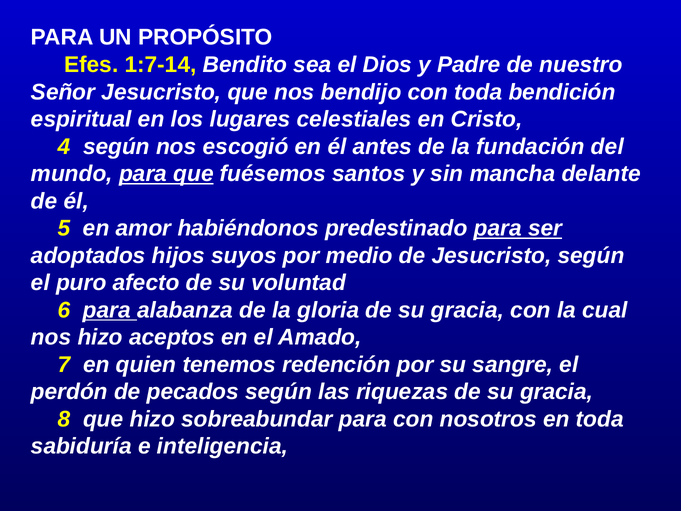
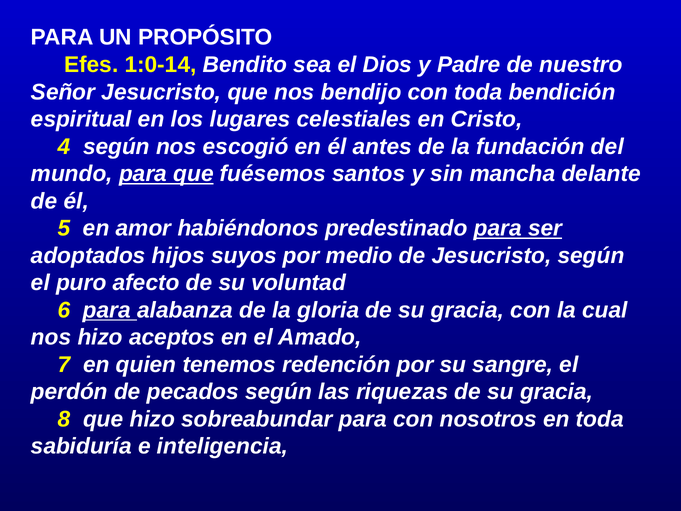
1:7-14: 1:7-14 -> 1:0-14 (161, 65)
